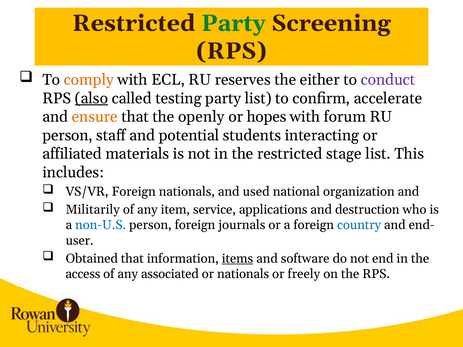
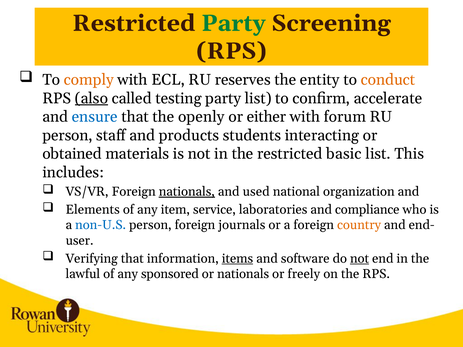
either: either -> entity (320, 80)
conduct colour: purple -> orange (388, 80)
ensure colour: orange -> blue (95, 117)
hopes: hopes -> either (267, 117)
potential: potential -> products (189, 135)
affiliated: affiliated -> obtained (72, 154)
stage: stage -> basic (344, 154)
nationals underline: none -> present (187, 192)
Militarily: Militarily -> Elements (93, 210)
applications: applications -> laboratories (273, 210)
destruction: destruction -> compliance (367, 210)
country colour: blue -> orange (359, 225)
Obtained: Obtained -> Verifying (92, 259)
not underline: none -> present (360, 259)
access: access -> lawful (83, 274)
associated: associated -> sponsored (170, 274)
